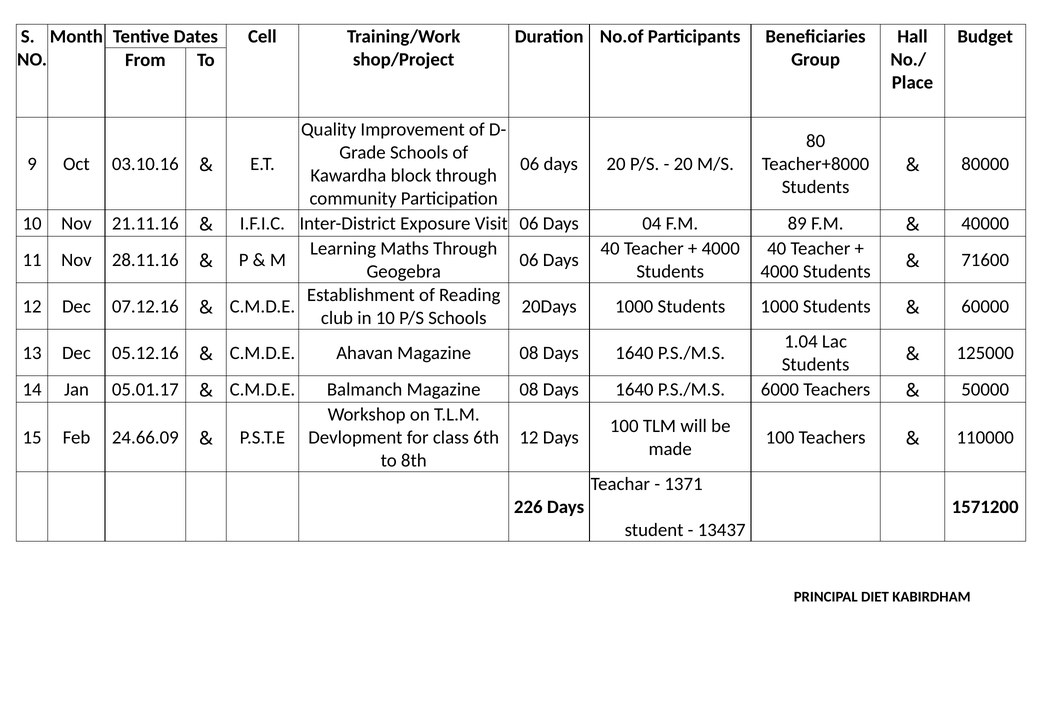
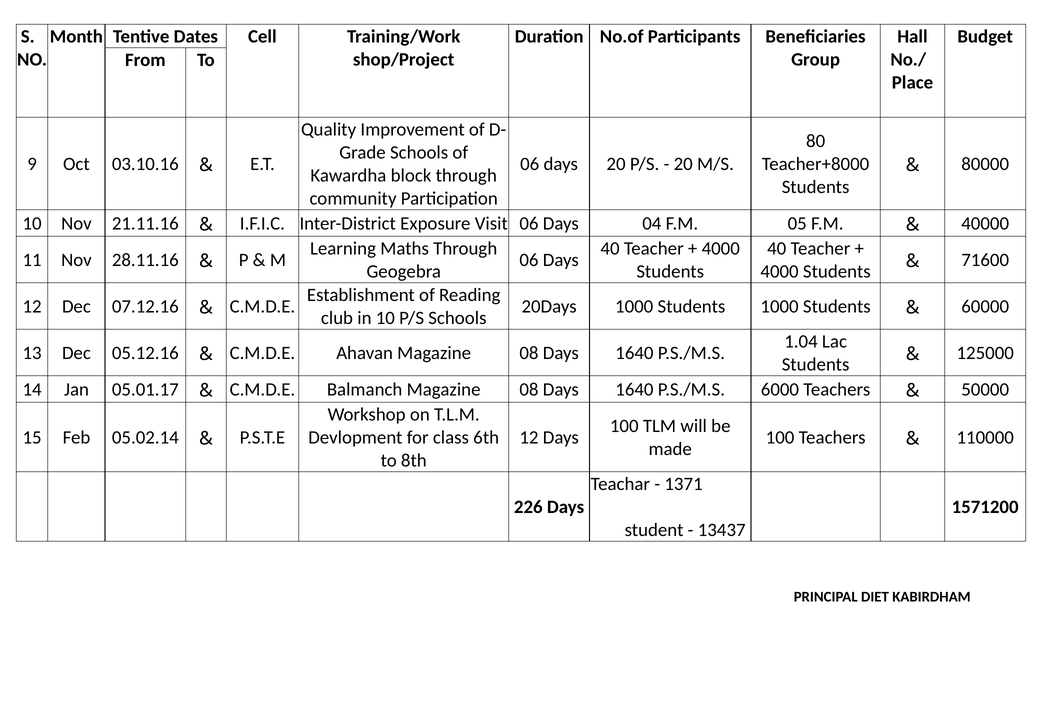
89: 89 -> 05 (797, 223)
24.66.09: 24.66.09 -> 05.02.14 (145, 437)
